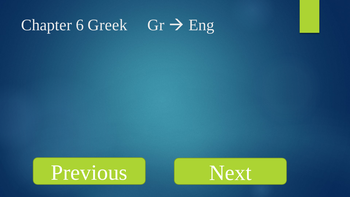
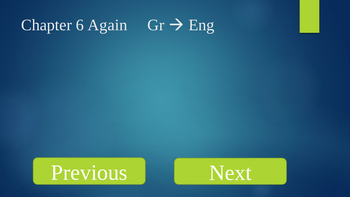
Greek: Greek -> Again (108, 25)
